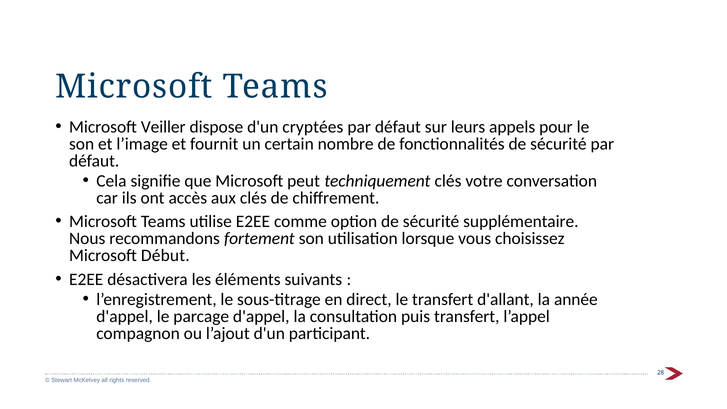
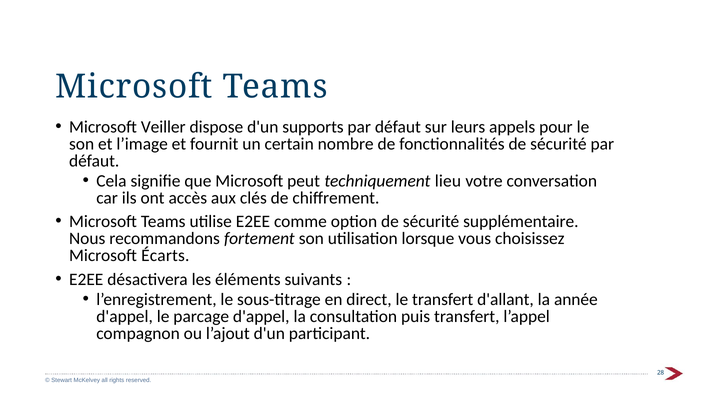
cryptées: cryptées -> supports (313, 127)
techniquement clés: clés -> lieu (448, 181)
Début: Début -> Écarts (165, 256)
